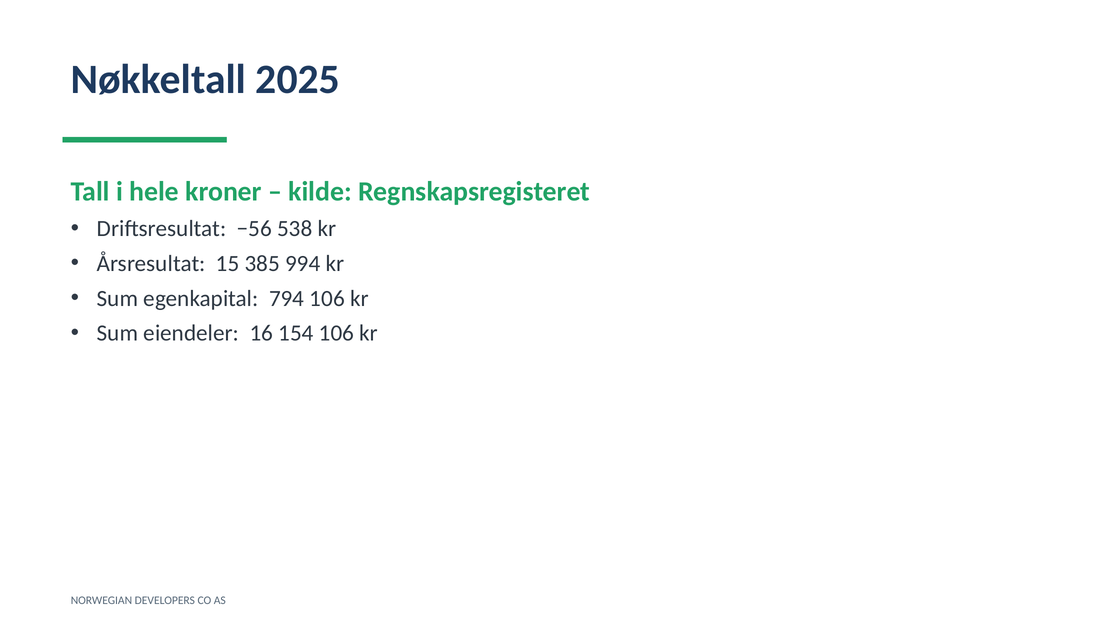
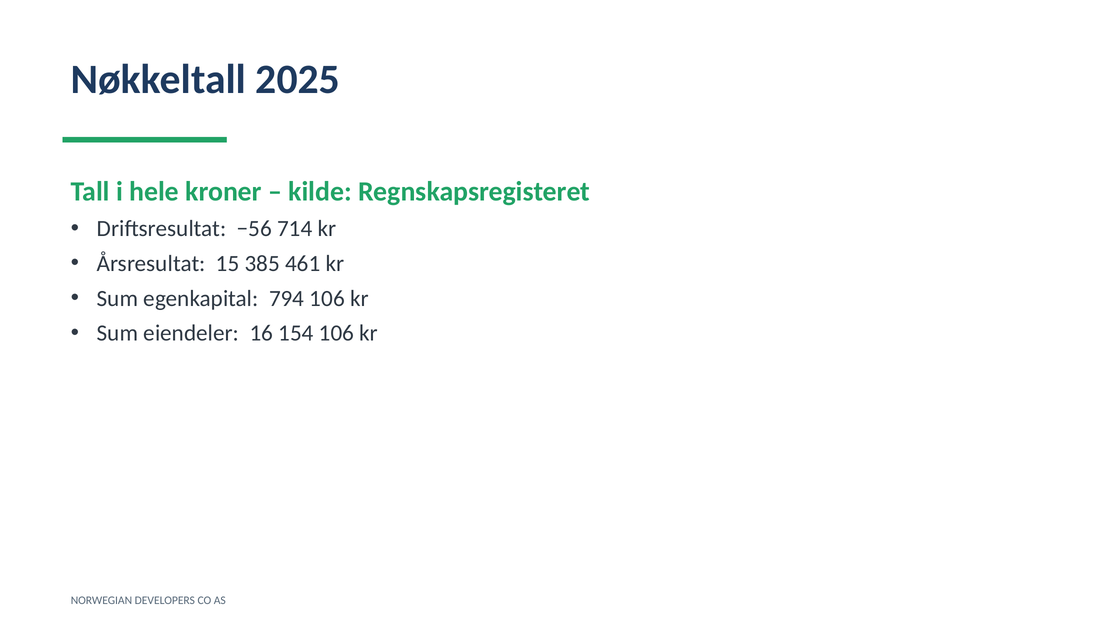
538: 538 -> 714 (295, 229)
994: 994 -> 461 (303, 264)
